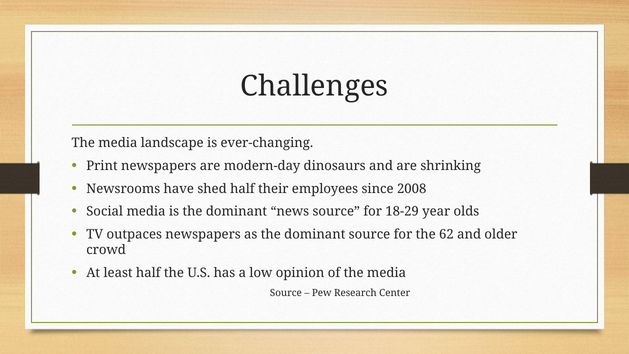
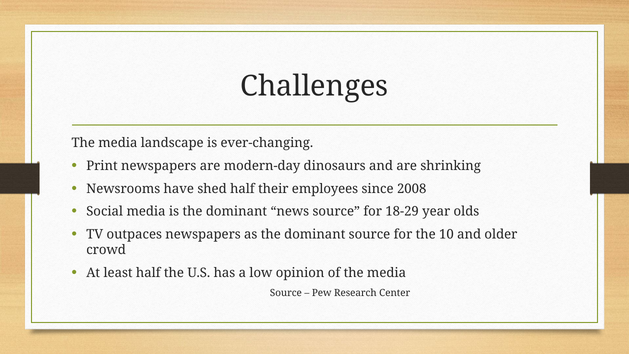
62: 62 -> 10 (446, 234)
